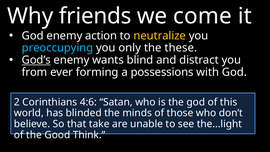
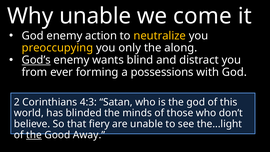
Why friends: friends -> unable (95, 16)
preoccupying colour: light blue -> yellow (57, 48)
these: these -> along (181, 48)
4:6: 4:6 -> 4:3 (88, 102)
take: take -> fiery (99, 124)
the underline: none -> present (34, 135)
Think: Think -> Away (89, 135)
